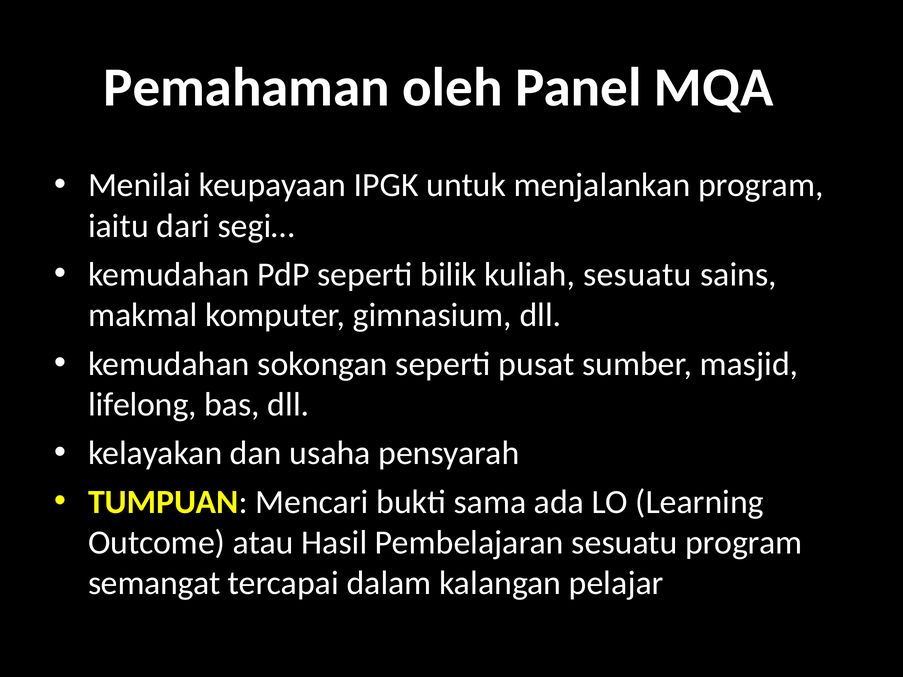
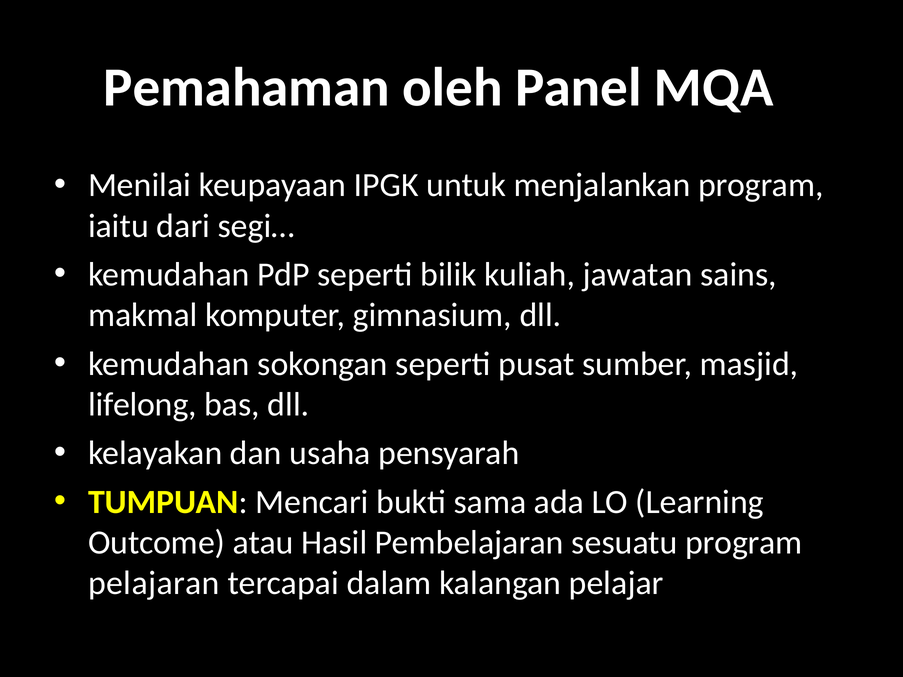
kuliah sesuatu: sesuatu -> jawatan (638, 275)
semangat: semangat -> pelajaran (154, 583)
